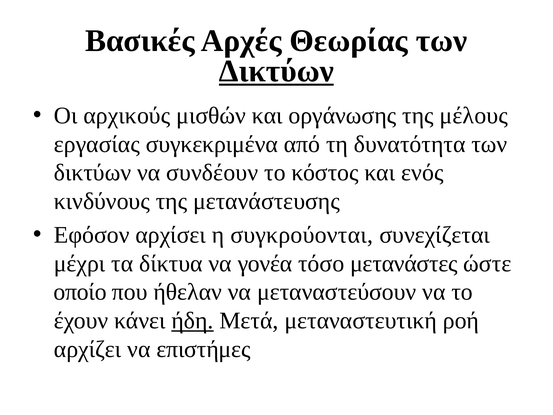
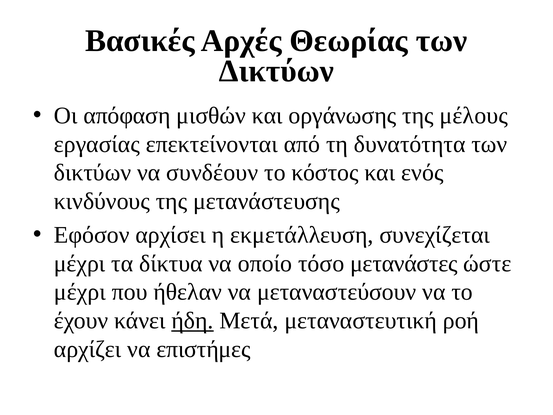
Δικτύων underline: present -> none (276, 71)
αρχικούς: αρχικούς -> απόφαση (127, 115)
συγκεκριμένα: συγκεκριμένα -> επεκτείνονται (212, 144)
συγκρούονται: συγκρούονται -> εκμετάλλευση (302, 235)
γονέα: γονέα -> οποίο (265, 263)
οποίο: οποίο -> μέχρι (80, 292)
